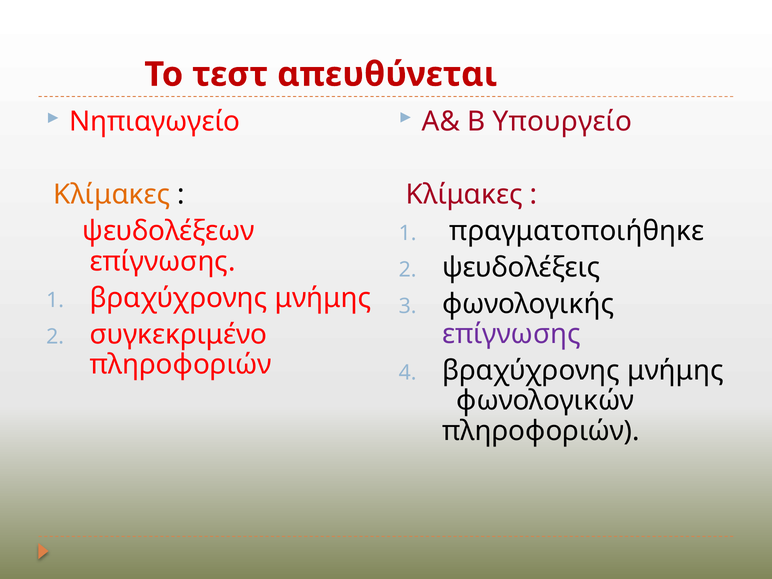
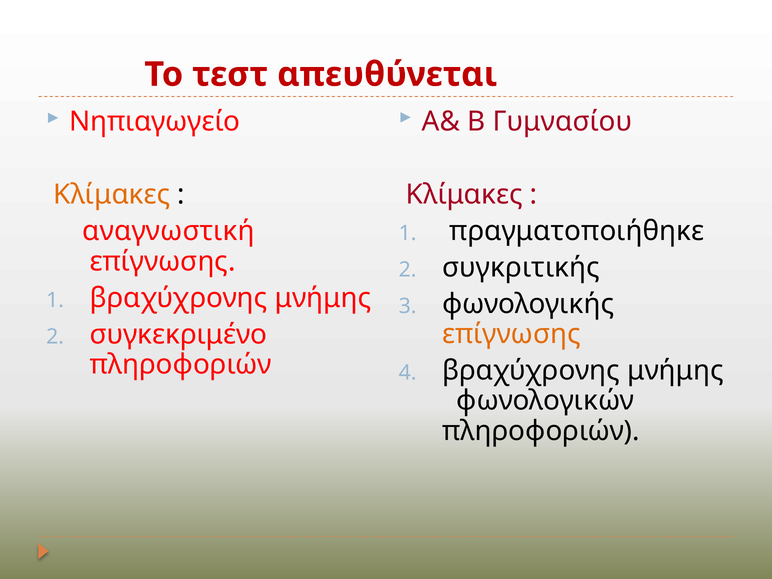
Υπουργείο: Υπουργείο -> Γυμνασίου (563, 121)
ψευδολέξεων: ψευδολέξεων -> αναγνωστική (168, 231)
ψευδολέξεις: ψευδολέξεις -> συγκριτικής (521, 267)
επίγνωσης colour: purple -> orange (511, 334)
